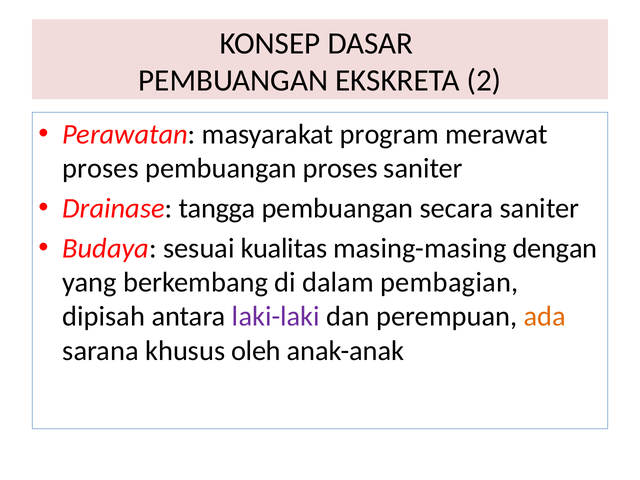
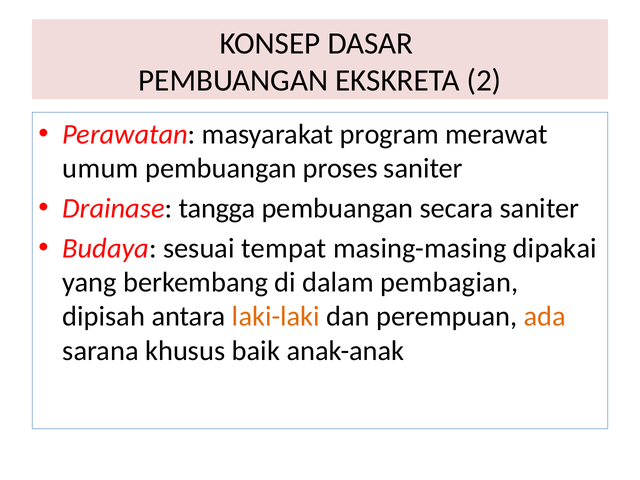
proses: proses -> umum (100, 168)
kualitas: kualitas -> tempat (284, 248)
dengan: dengan -> dipakai (555, 248)
laki-laki colour: purple -> orange (276, 317)
oleh: oleh -> baik (256, 351)
